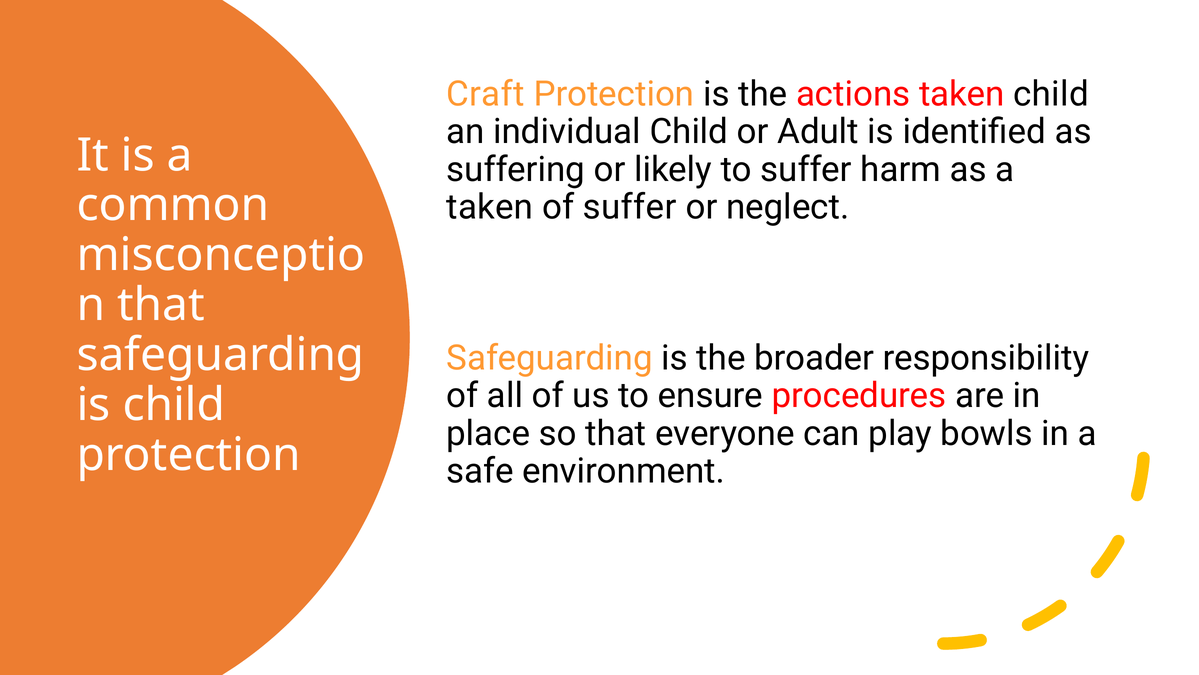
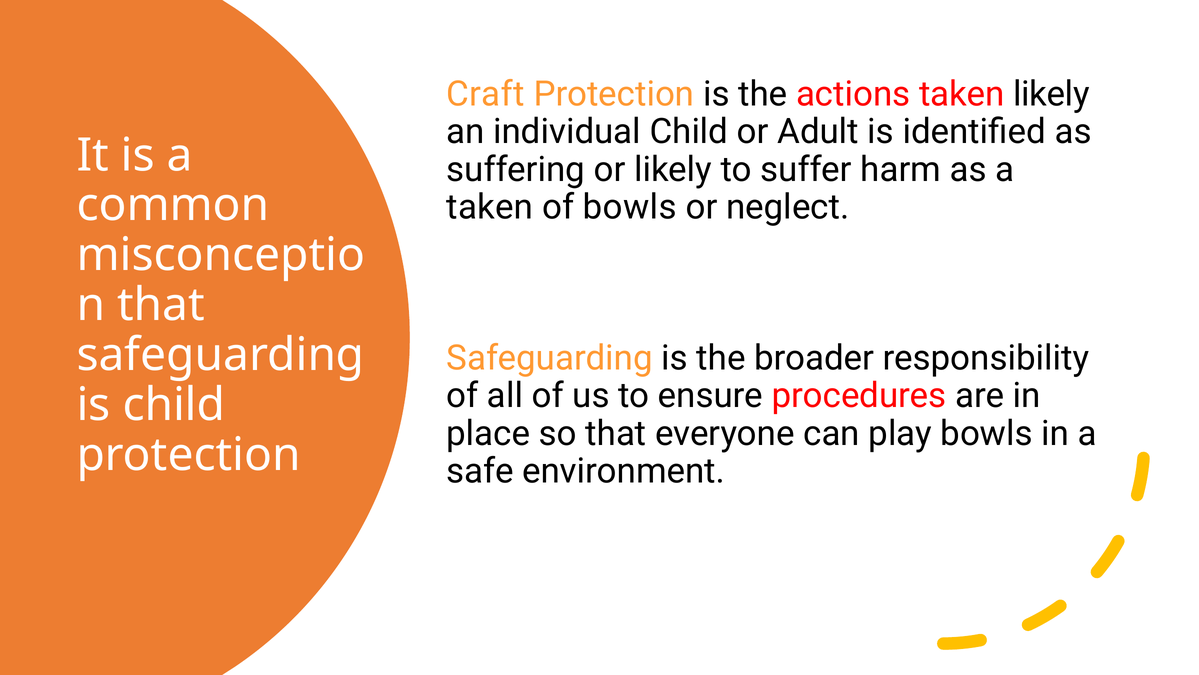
taken child: child -> likely (1051, 94)
of suffer: suffer -> bowls (630, 207)
